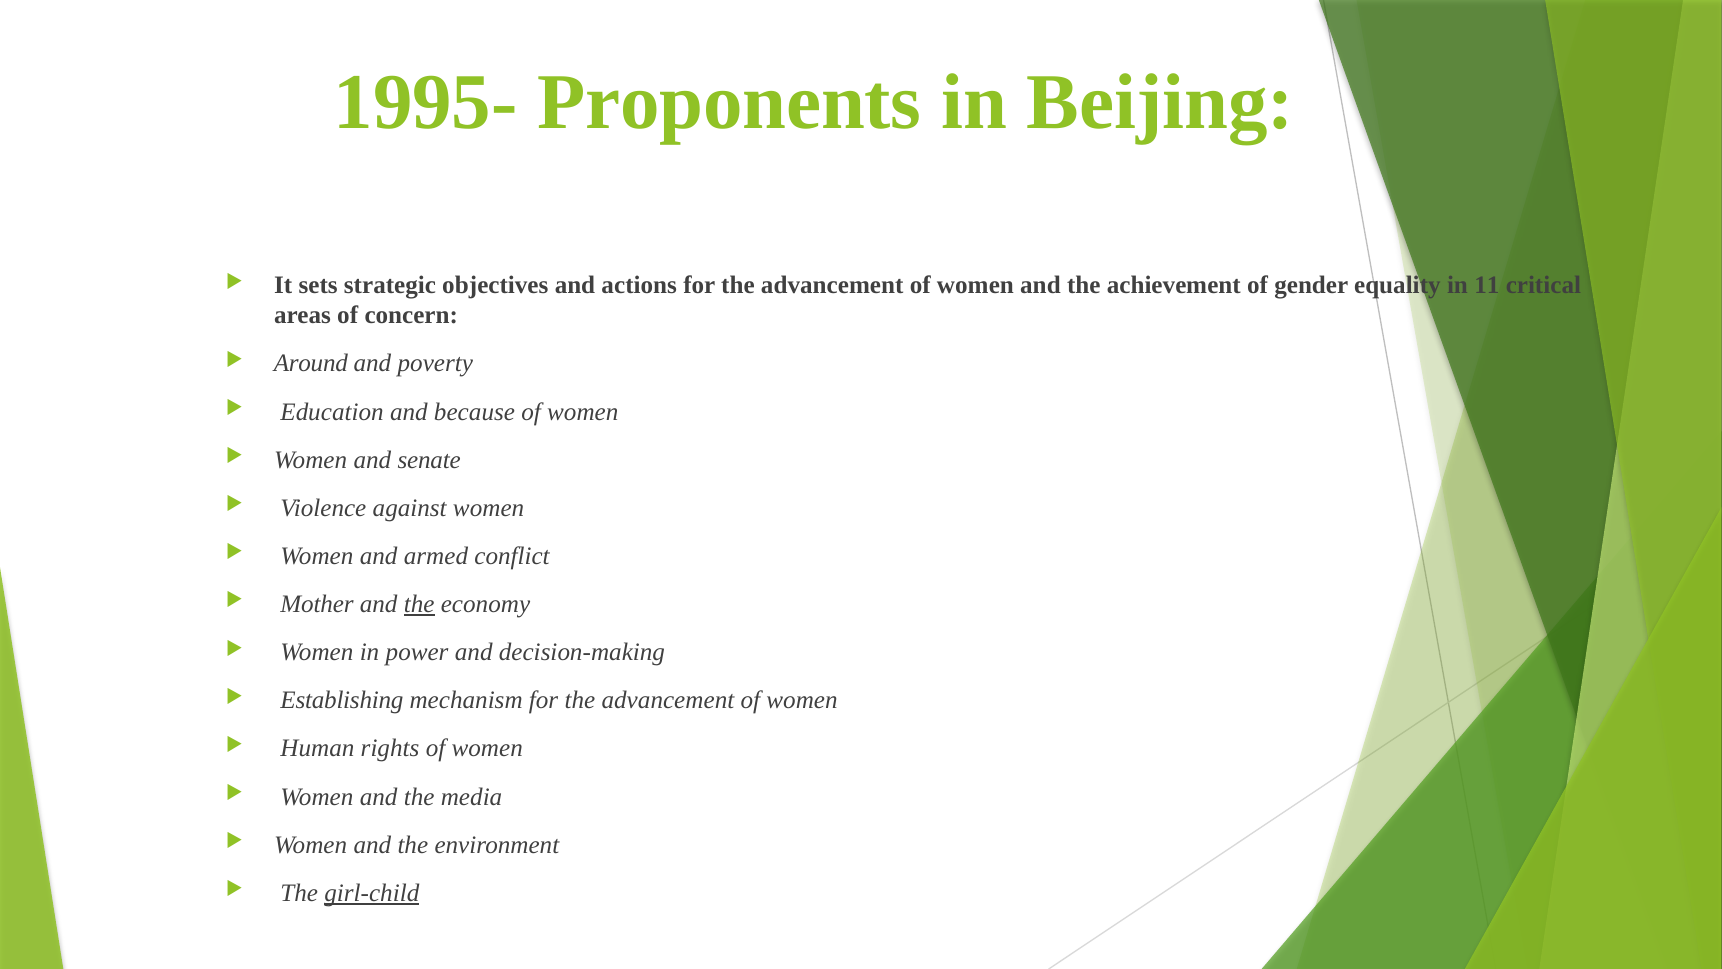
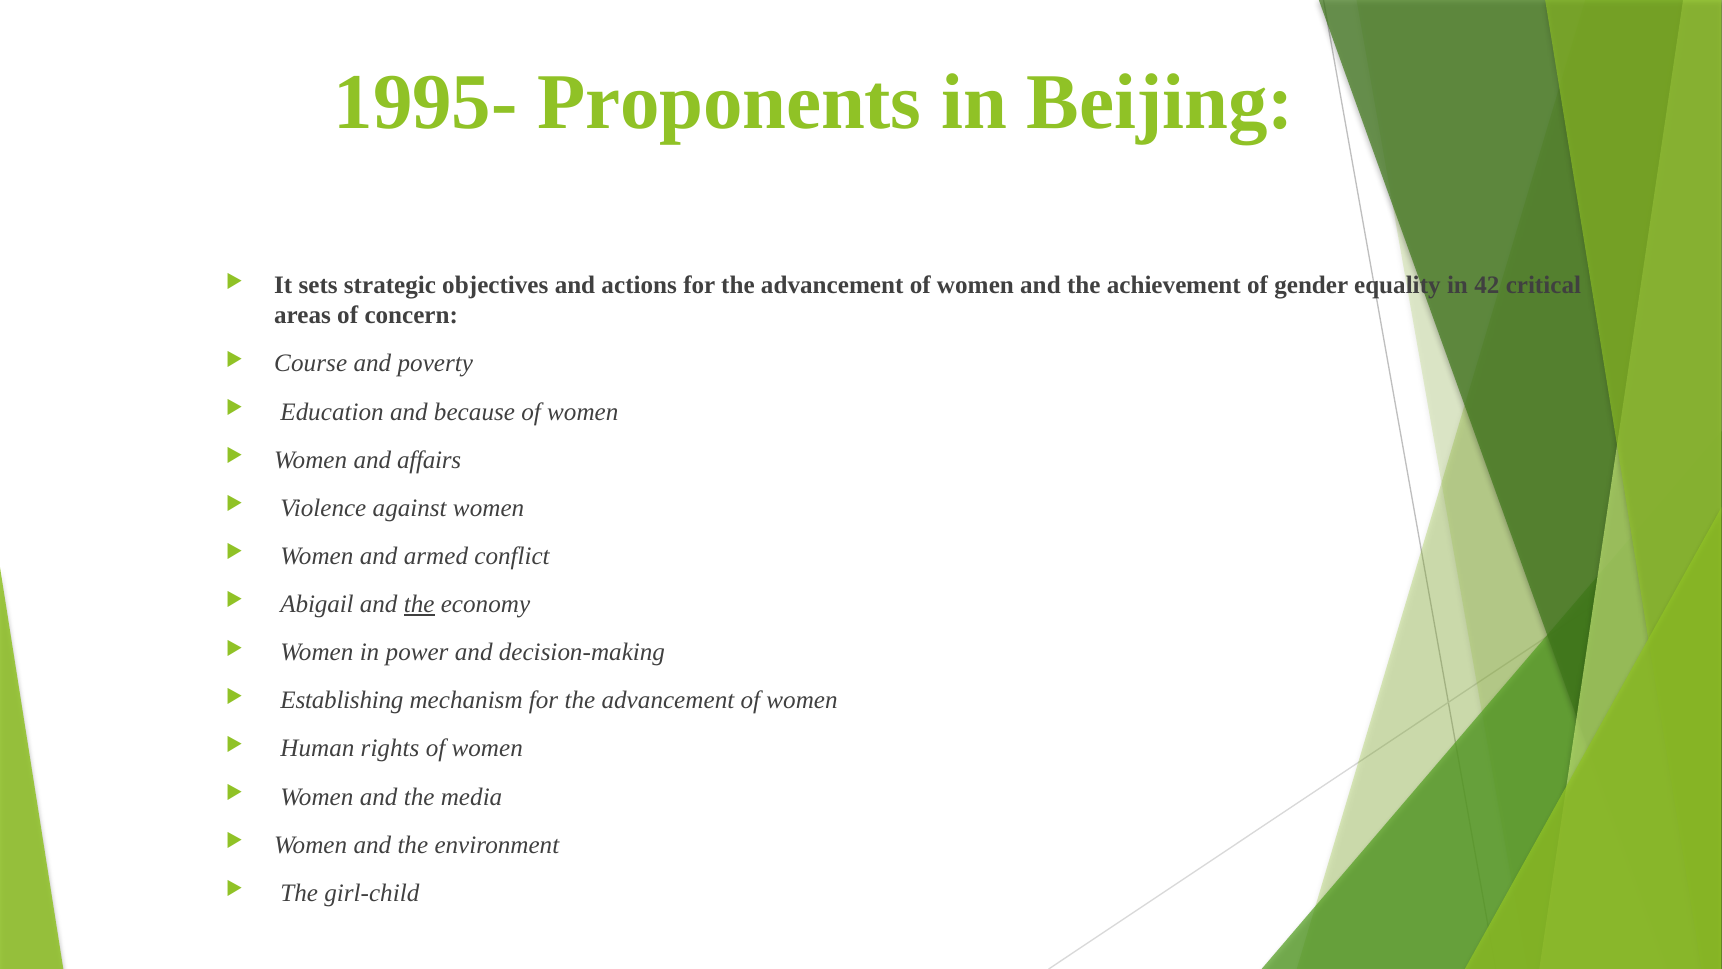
11: 11 -> 42 (1487, 285)
Around: Around -> Course (311, 363)
senate: senate -> affairs (429, 460)
Mother: Mother -> Abigail (317, 604)
girl-child underline: present -> none (372, 893)
